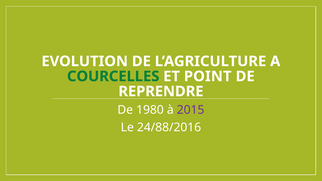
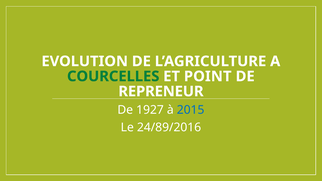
REPRENDRE: REPRENDRE -> REPRENEUR (161, 91)
1980: 1980 -> 1927 (150, 110)
2015 colour: purple -> blue (191, 110)
24/88/2016: 24/88/2016 -> 24/89/2016 (169, 128)
